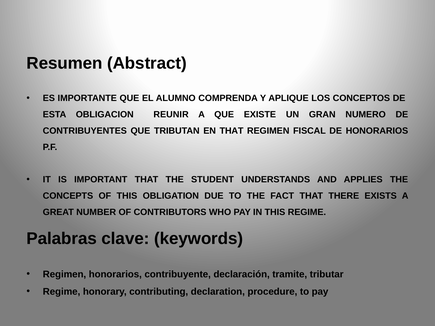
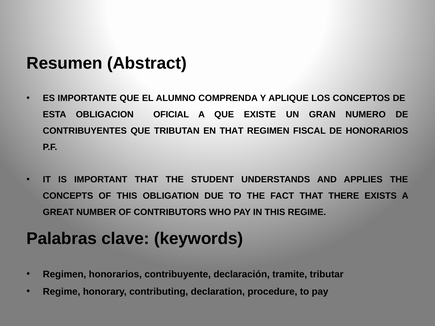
REUNIR: REUNIR -> OFICIAL (171, 115)
